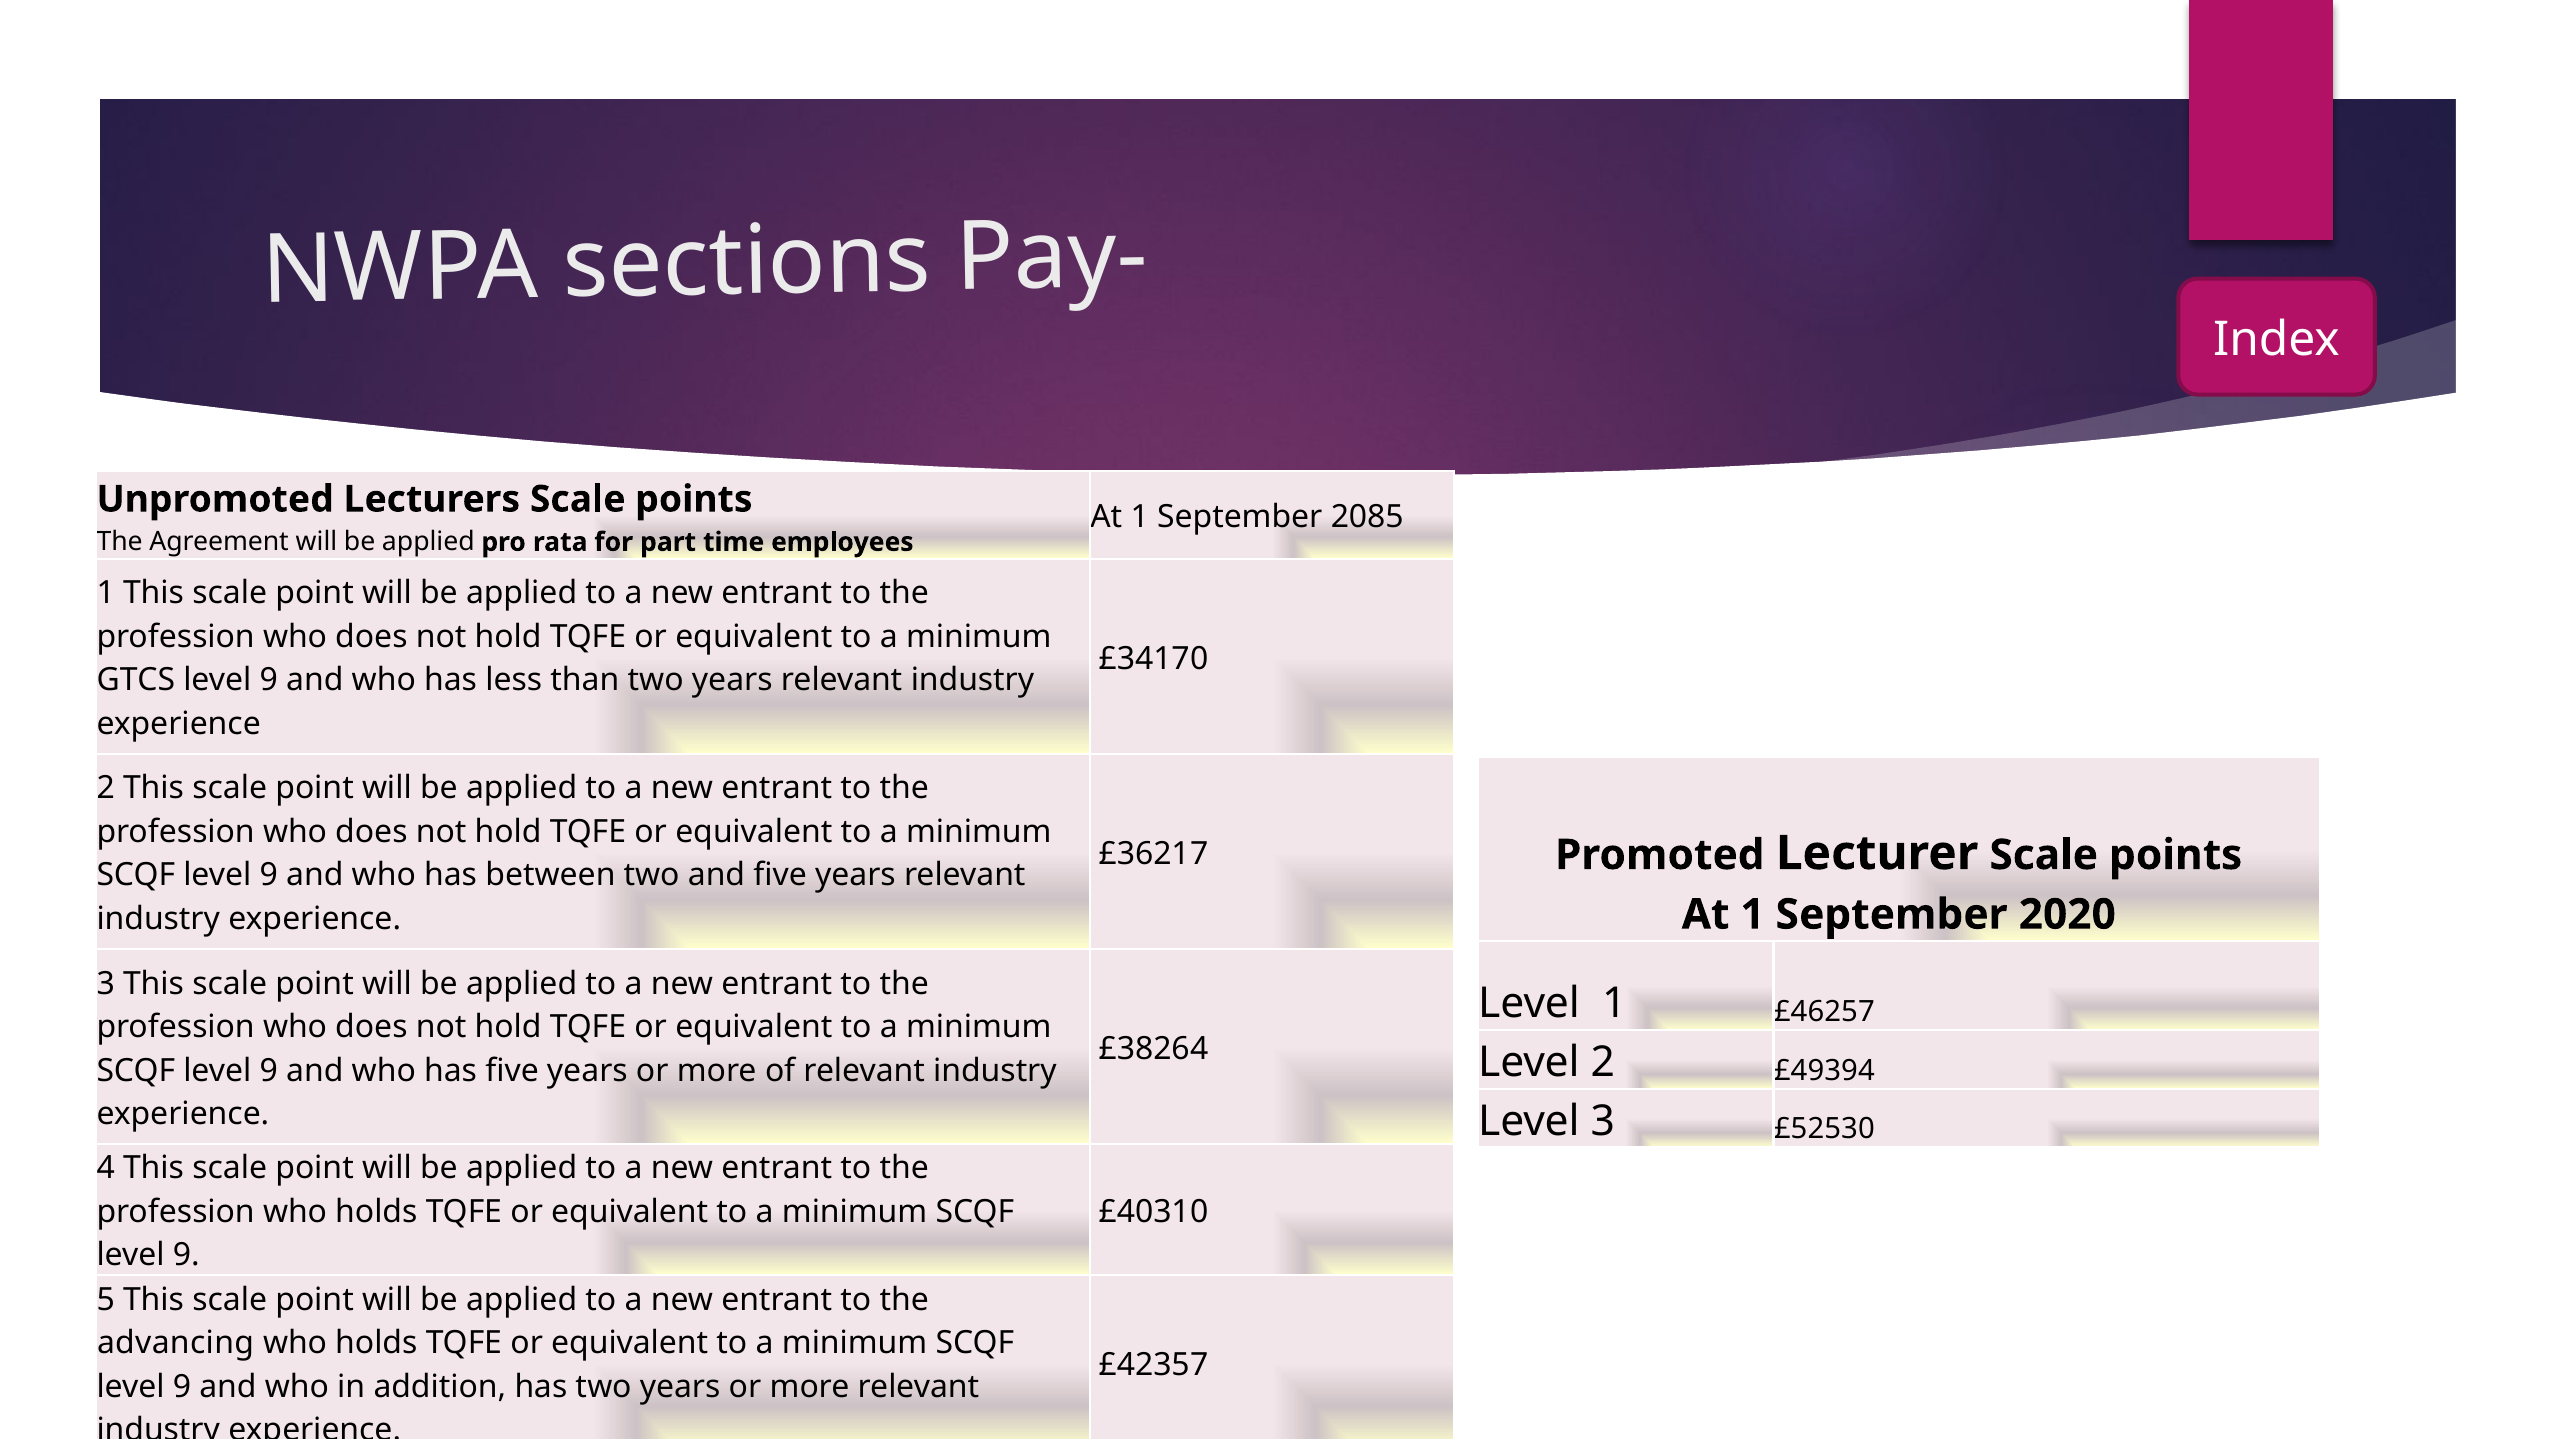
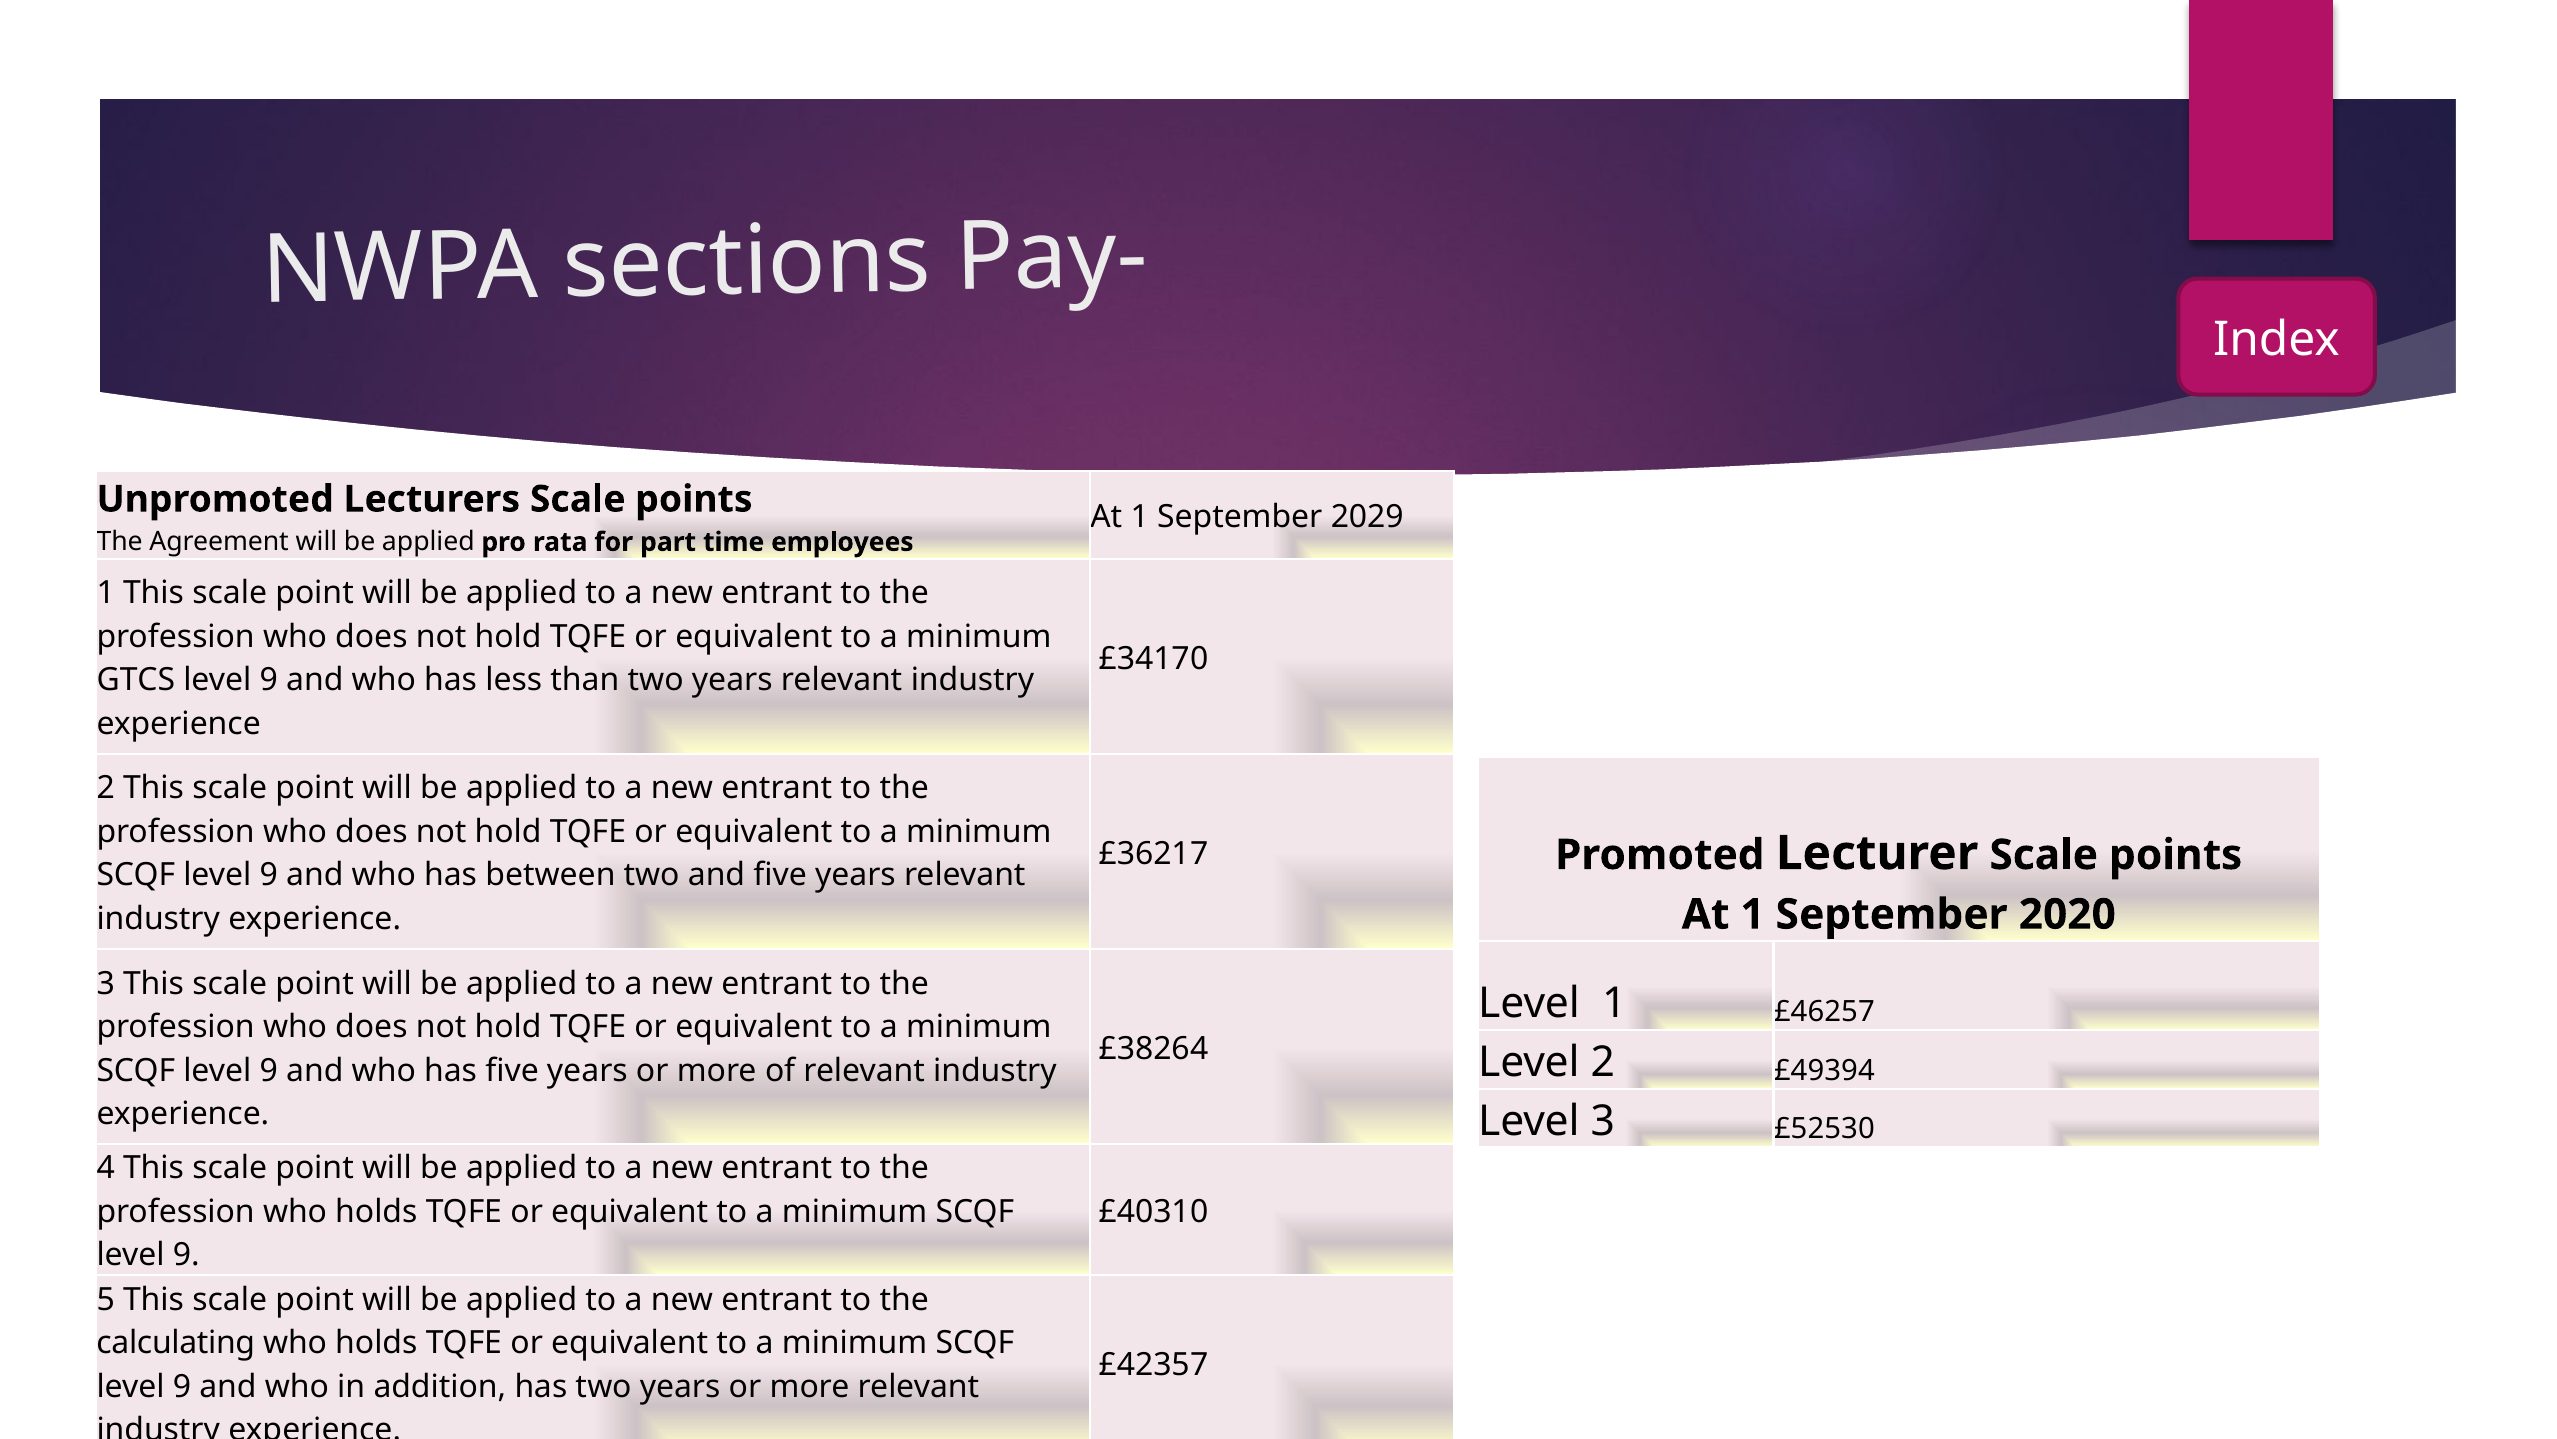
2085: 2085 -> 2029 (1367, 517)
advancing: advancing -> calculating (176, 1343)
